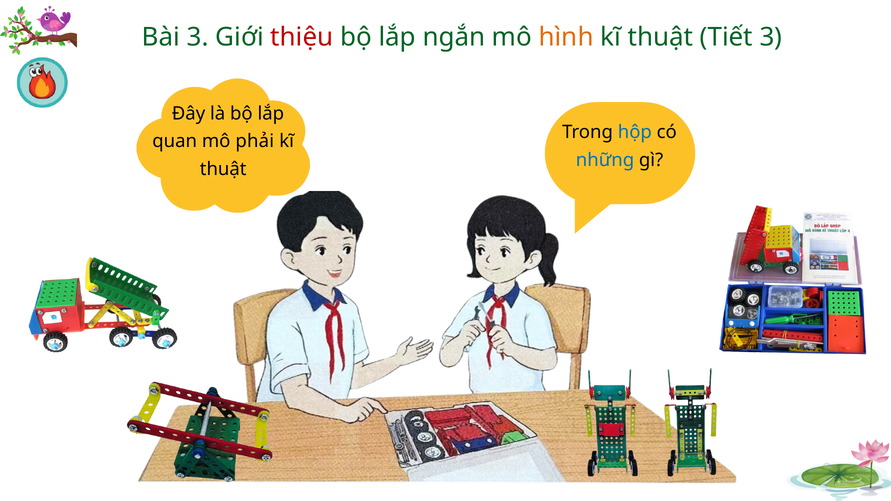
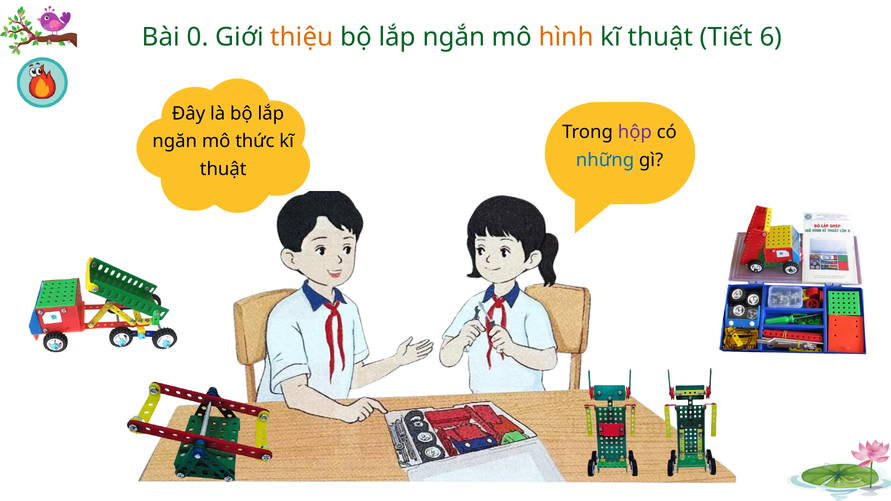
Bài 3: 3 -> 0 (198, 37)
thiệu colour: red -> orange (302, 37)
Tiết 3: 3 -> 6 (771, 37)
hộp colour: blue -> purple (635, 132)
quan: quan -> ngăn (175, 141)
phải: phải -> thức (255, 141)
